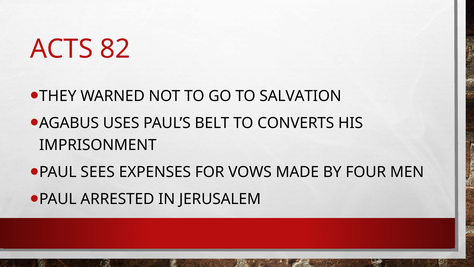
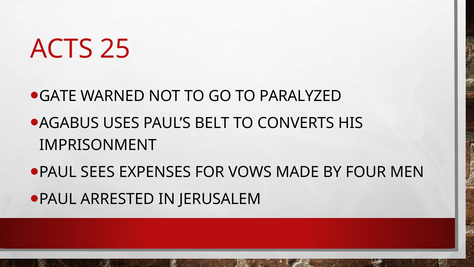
82: 82 -> 25 (115, 49)
THEY: THEY -> GATE (58, 96)
SALVATION: SALVATION -> PARALYZED (301, 96)
